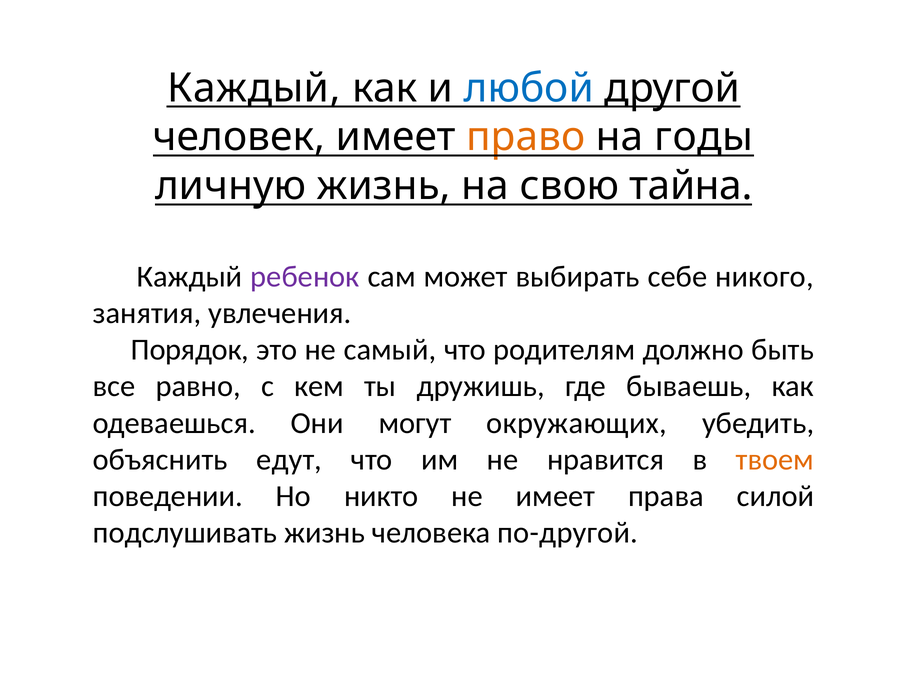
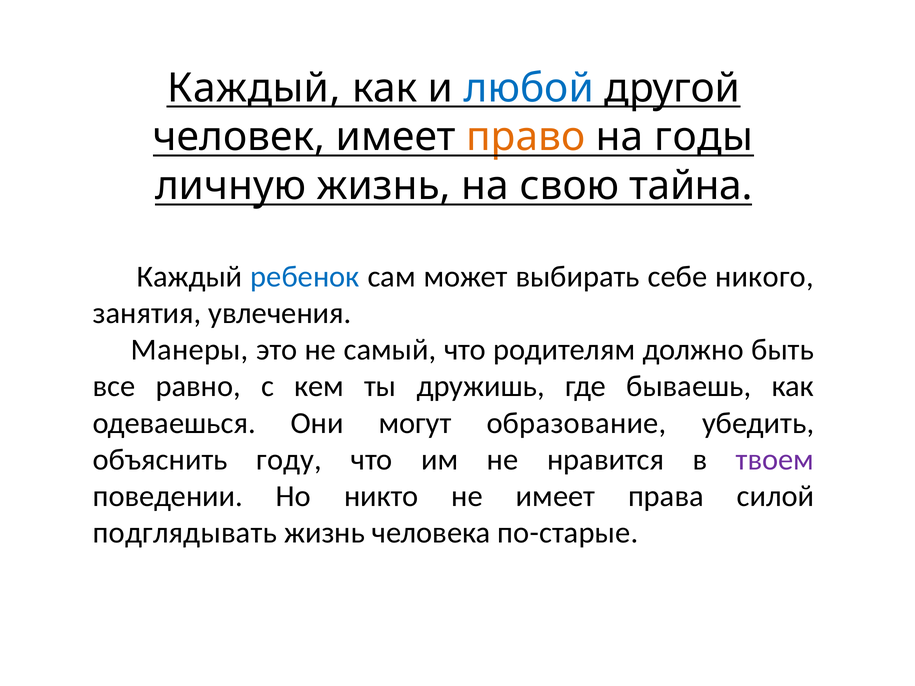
ребенок colour: purple -> blue (305, 277)
Порядок: Порядок -> Манеры (190, 350)
окружающих: окружающих -> образование (577, 423)
едут: едут -> году (289, 460)
твоем colour: orange -> purple (775, 460)
подслушивать: подслушивать -> подглядывать (185, 533)
по-другой: по-другой -> по-старые (568, 533)
